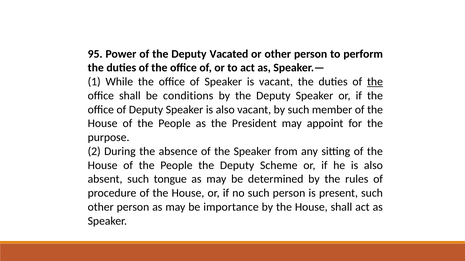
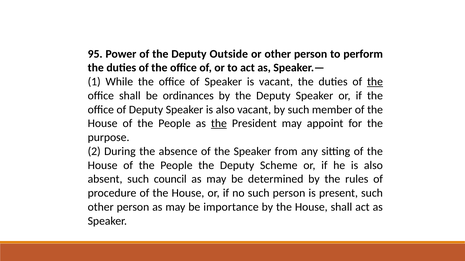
Vacated: Vacated -> Outside (229, 54)
conditions: conditions -> ordinances (188, 96)
the underline: none -> present (219, 124)
tongue: tongue -> council (170, 180)
